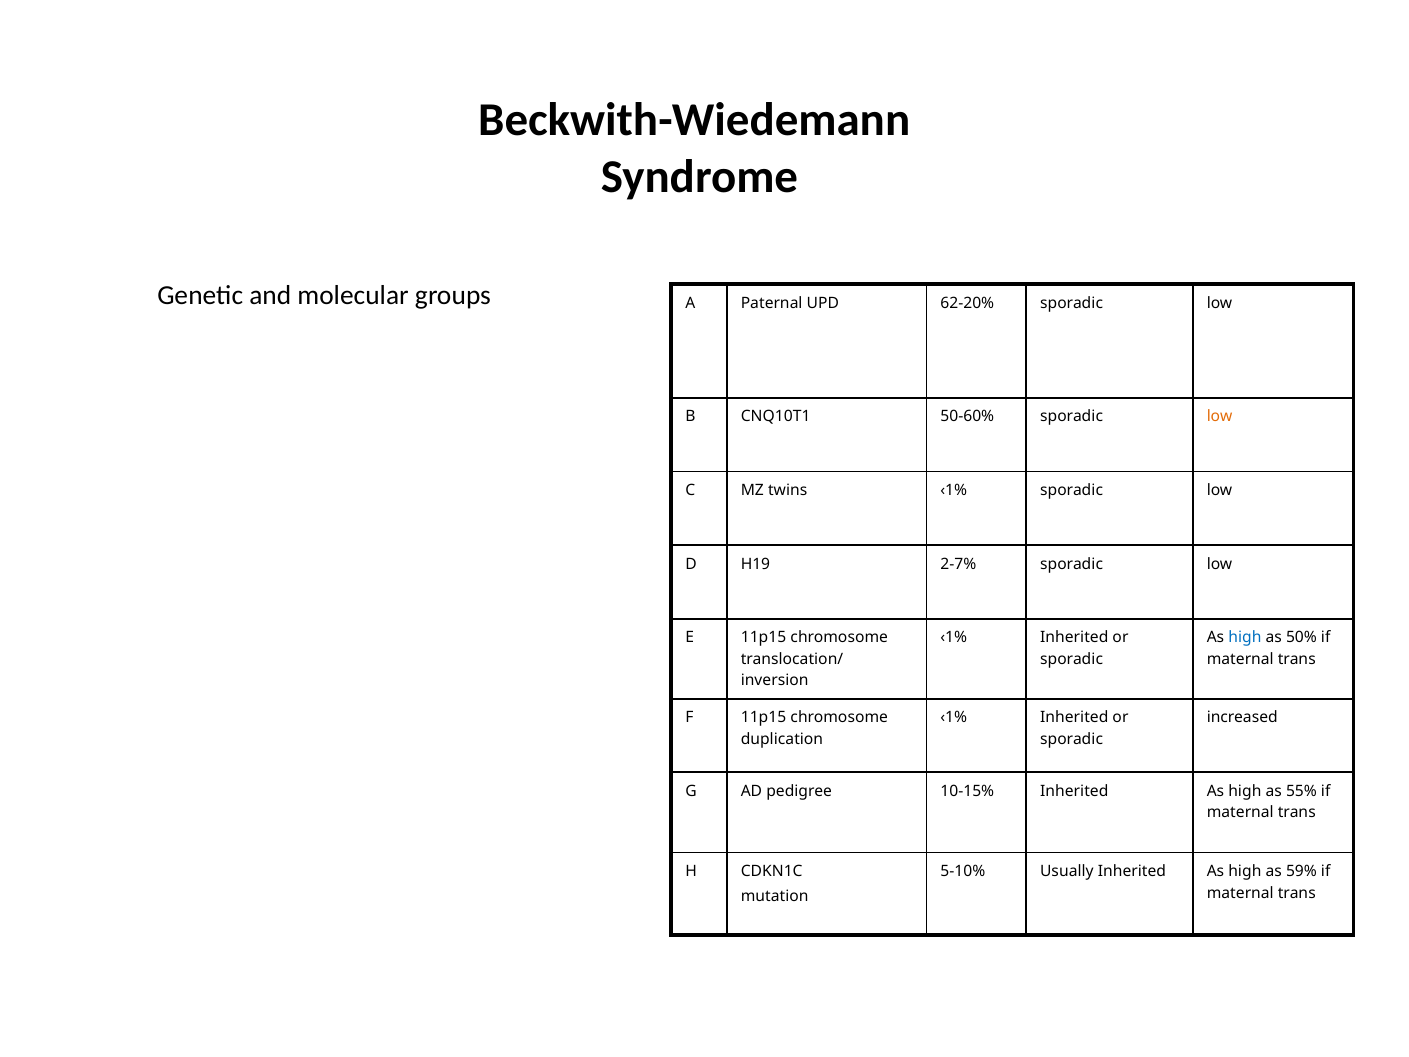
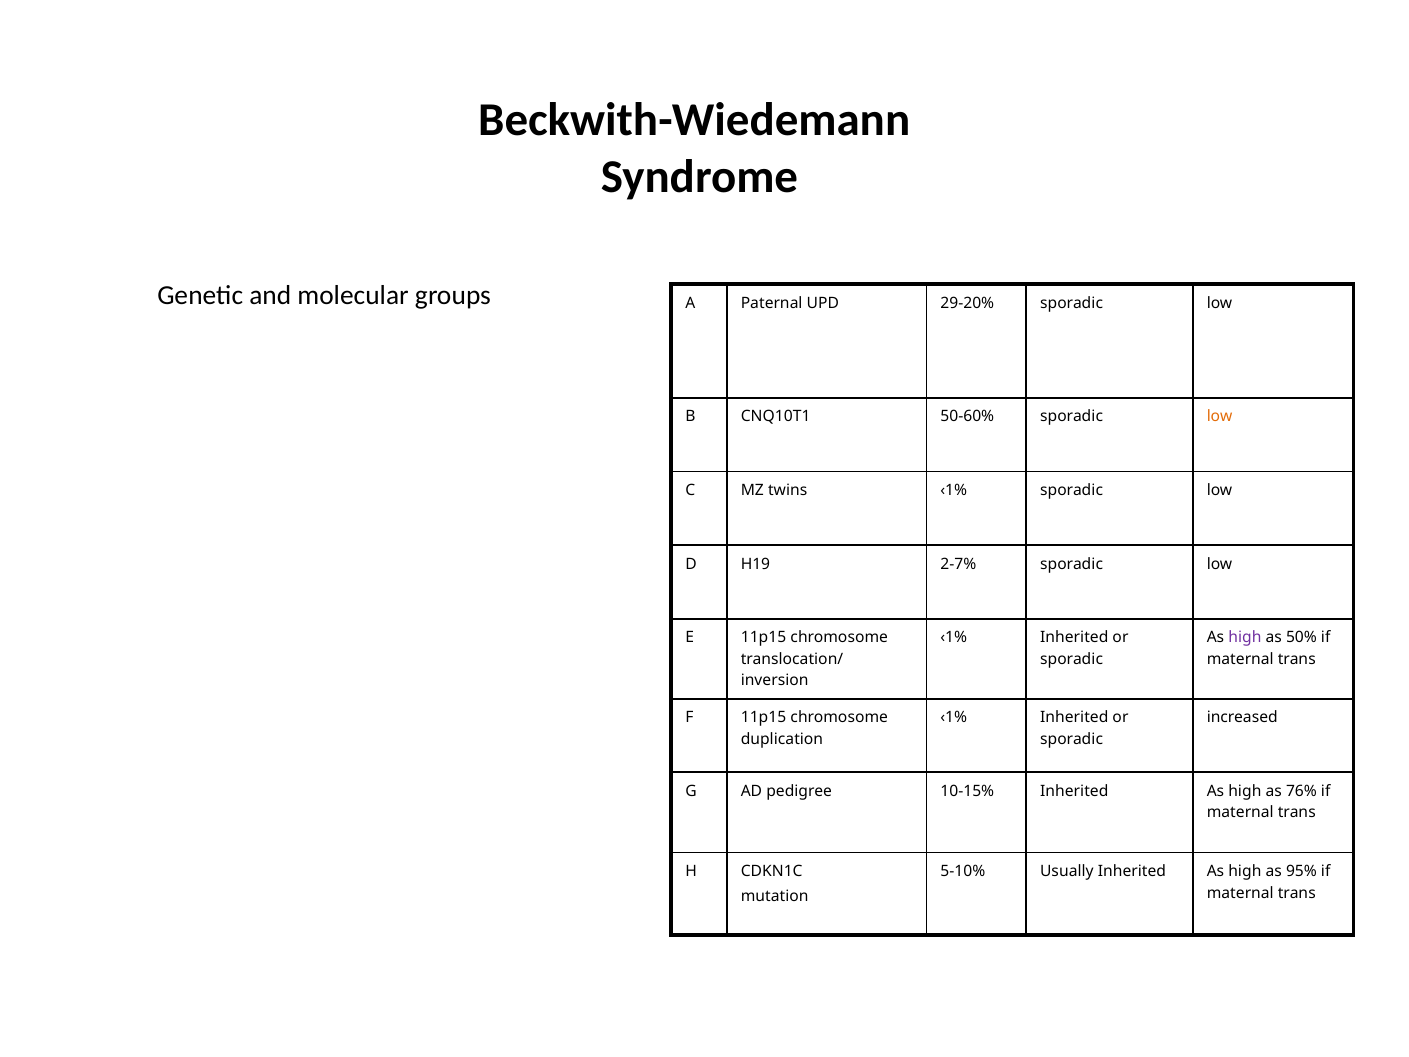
62-20%: 62-20% -> 29-20% (967, 303)
high colour: blue -> purple (1245, 637)
55%: 55% -> 76% (1301, 791)
59%: 59% -> 95% (1301, 871)
